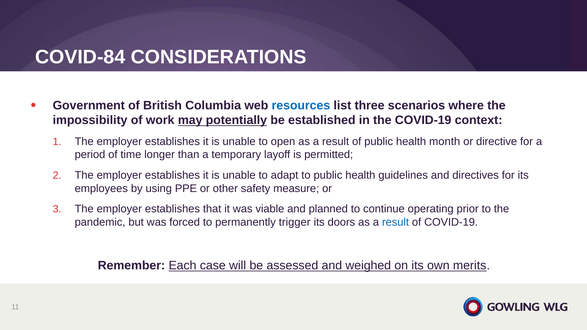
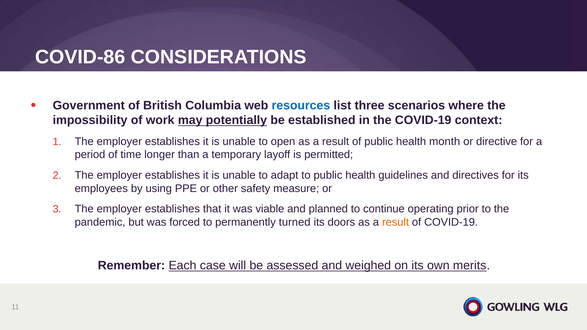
COVID-84: COVID-84 -> COVID-86 (80, 57)
trigger: trigger -> turned (295, 222)
result colour: blue -> orange (395, 222)
